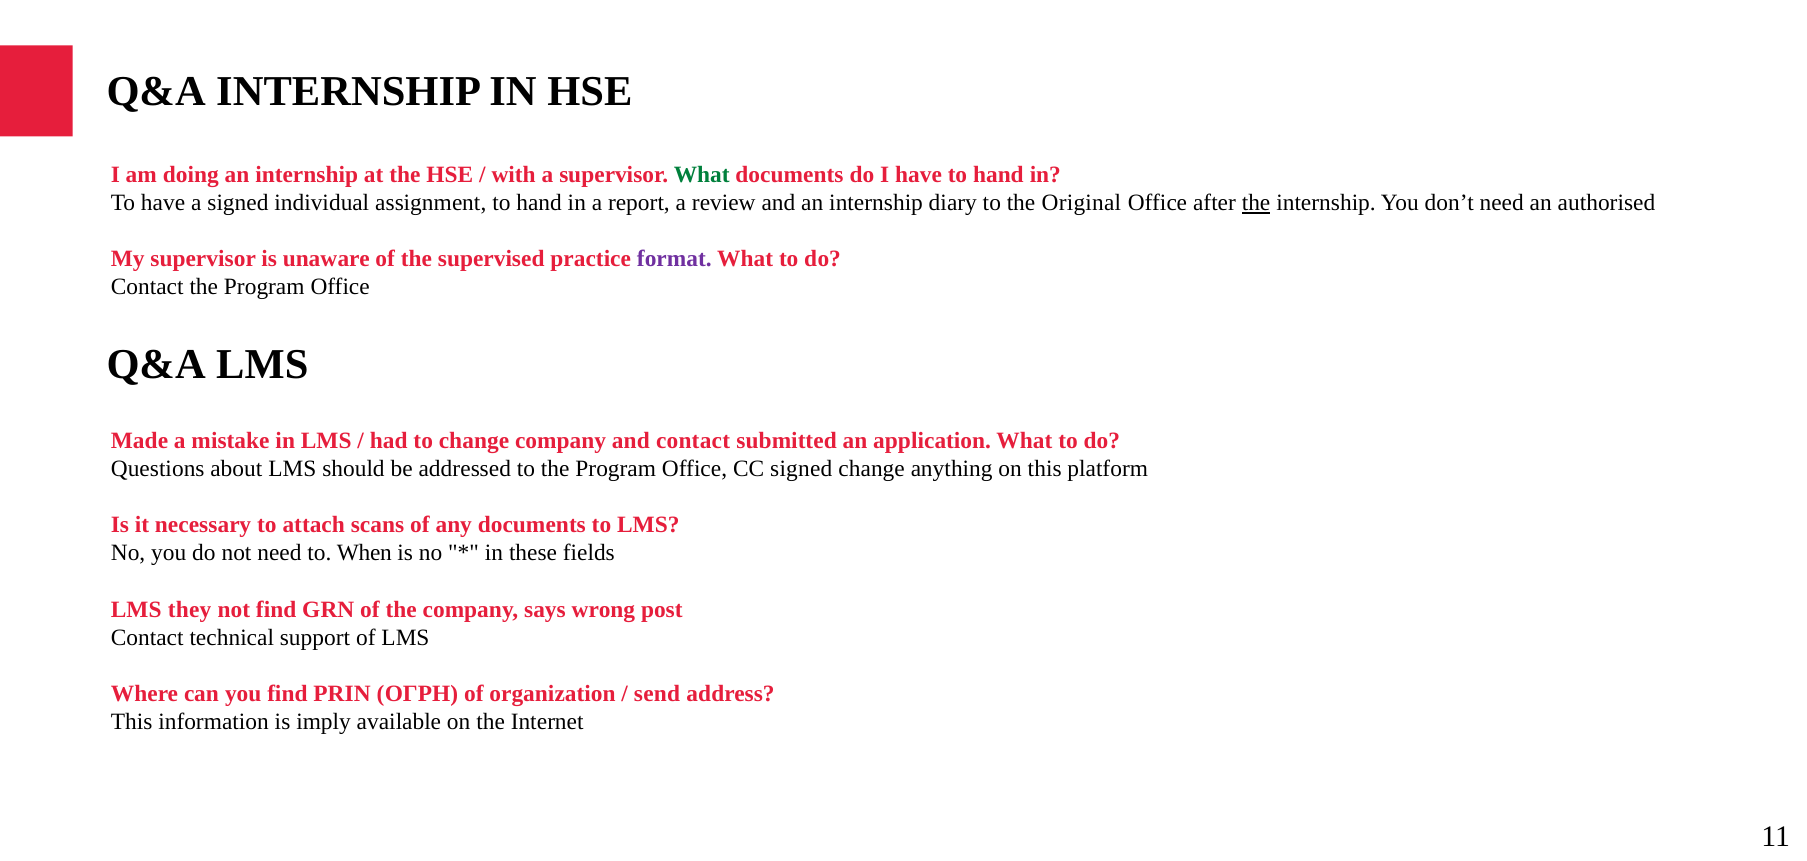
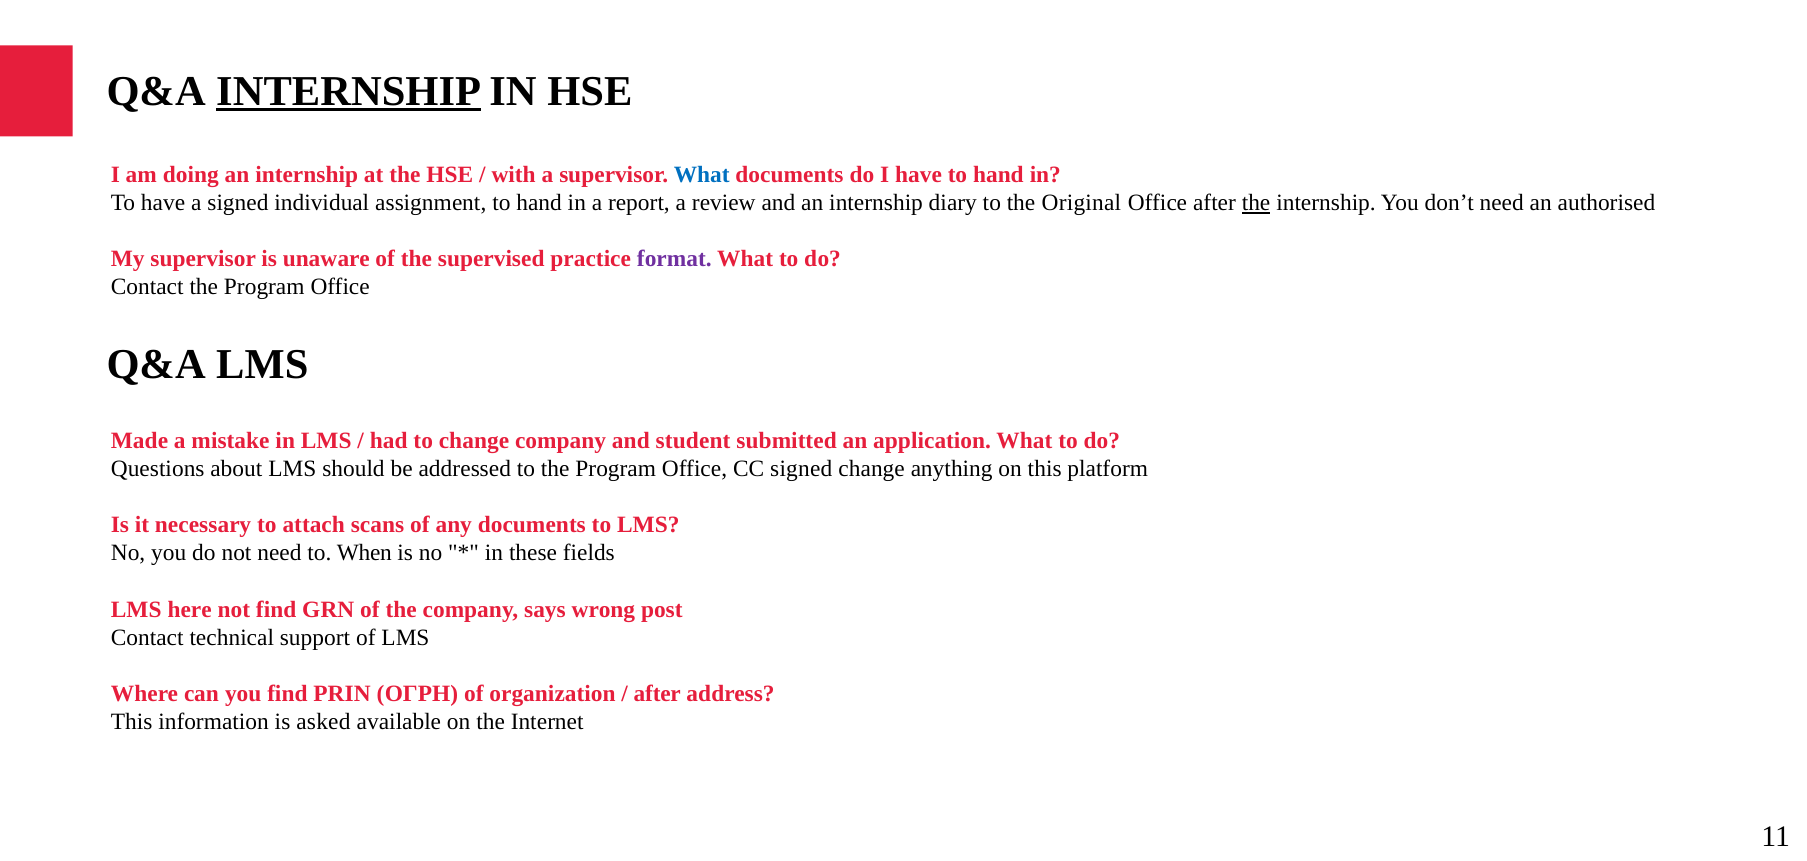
INTERNSHIP underline: none -> present (349, 91)
What colour: green -> blue (702, 175)
and contact: contact -> student (693, 441)
they: they -> here (190, 609)
send: send -> after (657, 693)
imply: imply -> asked (323, 721)
